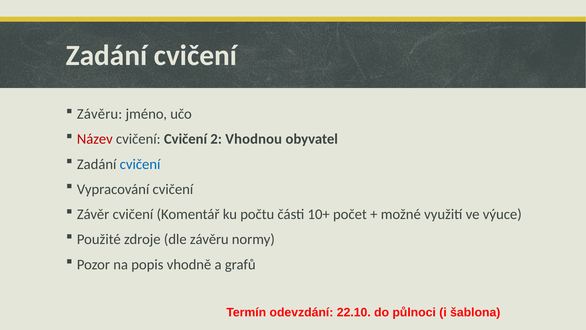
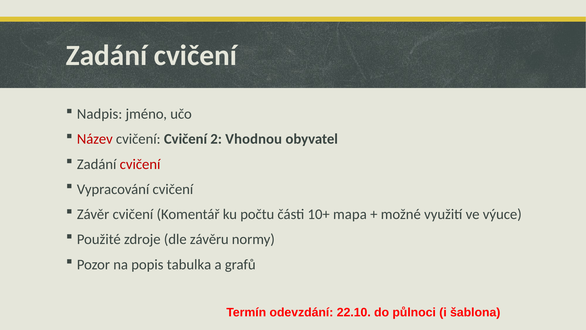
Závěru: Závěru -> Nadpis (100, 114)
cvičení colour: blue -> red (140, 164)
počet: počet -> mapa (350, 214)
vhodně: vhodně -> tabulka (189, 264)
